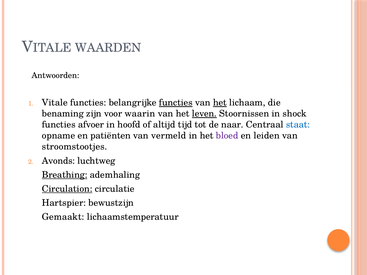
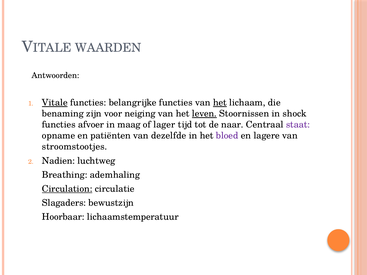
Vitale underline: none -> present (55, 103)
functies underline: present -> none (176, 103)
waarin: waarin -> neiging (140, 114)
hoofd: hoofd -> maag (129, 125)
altijd: altijd -> lager (164, 125)
staat colour: blue -> purple (298, 125)
vermeld: vermeld -> dezelfde (169, 136)
leiden: leiden -> lagere (267, 136)
Avonds: Avonds -> Nadien (58, 161)
Breathing underline: present -> none (65, 175)
Hartspier: Hartspier -> Slagaders (64, 203)
Gemaakt: Gemaakt -> Hoorbaar (63, 217)
